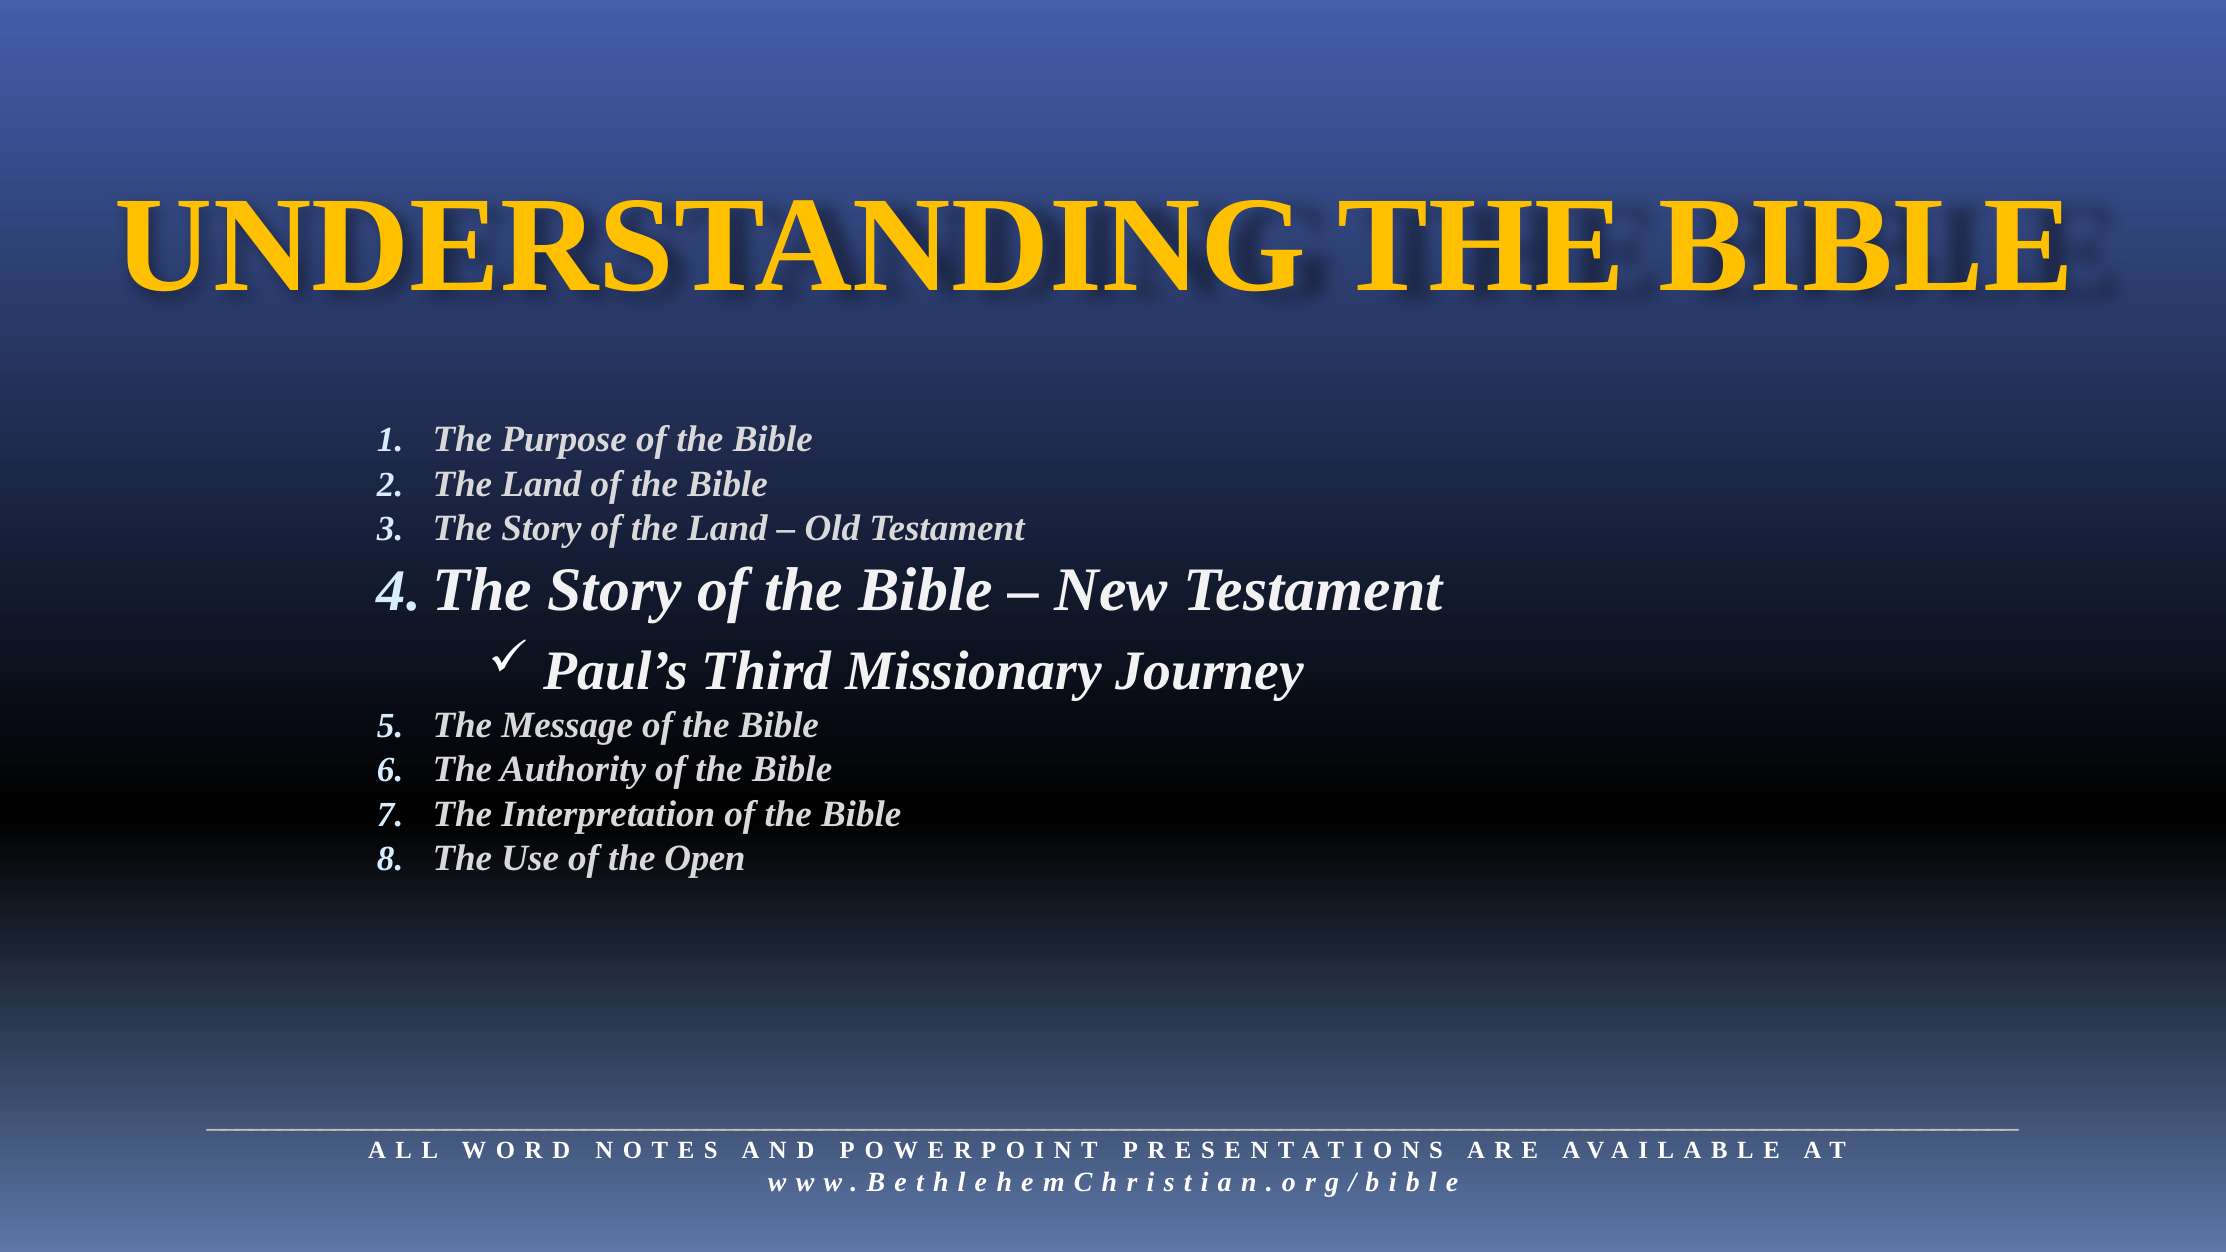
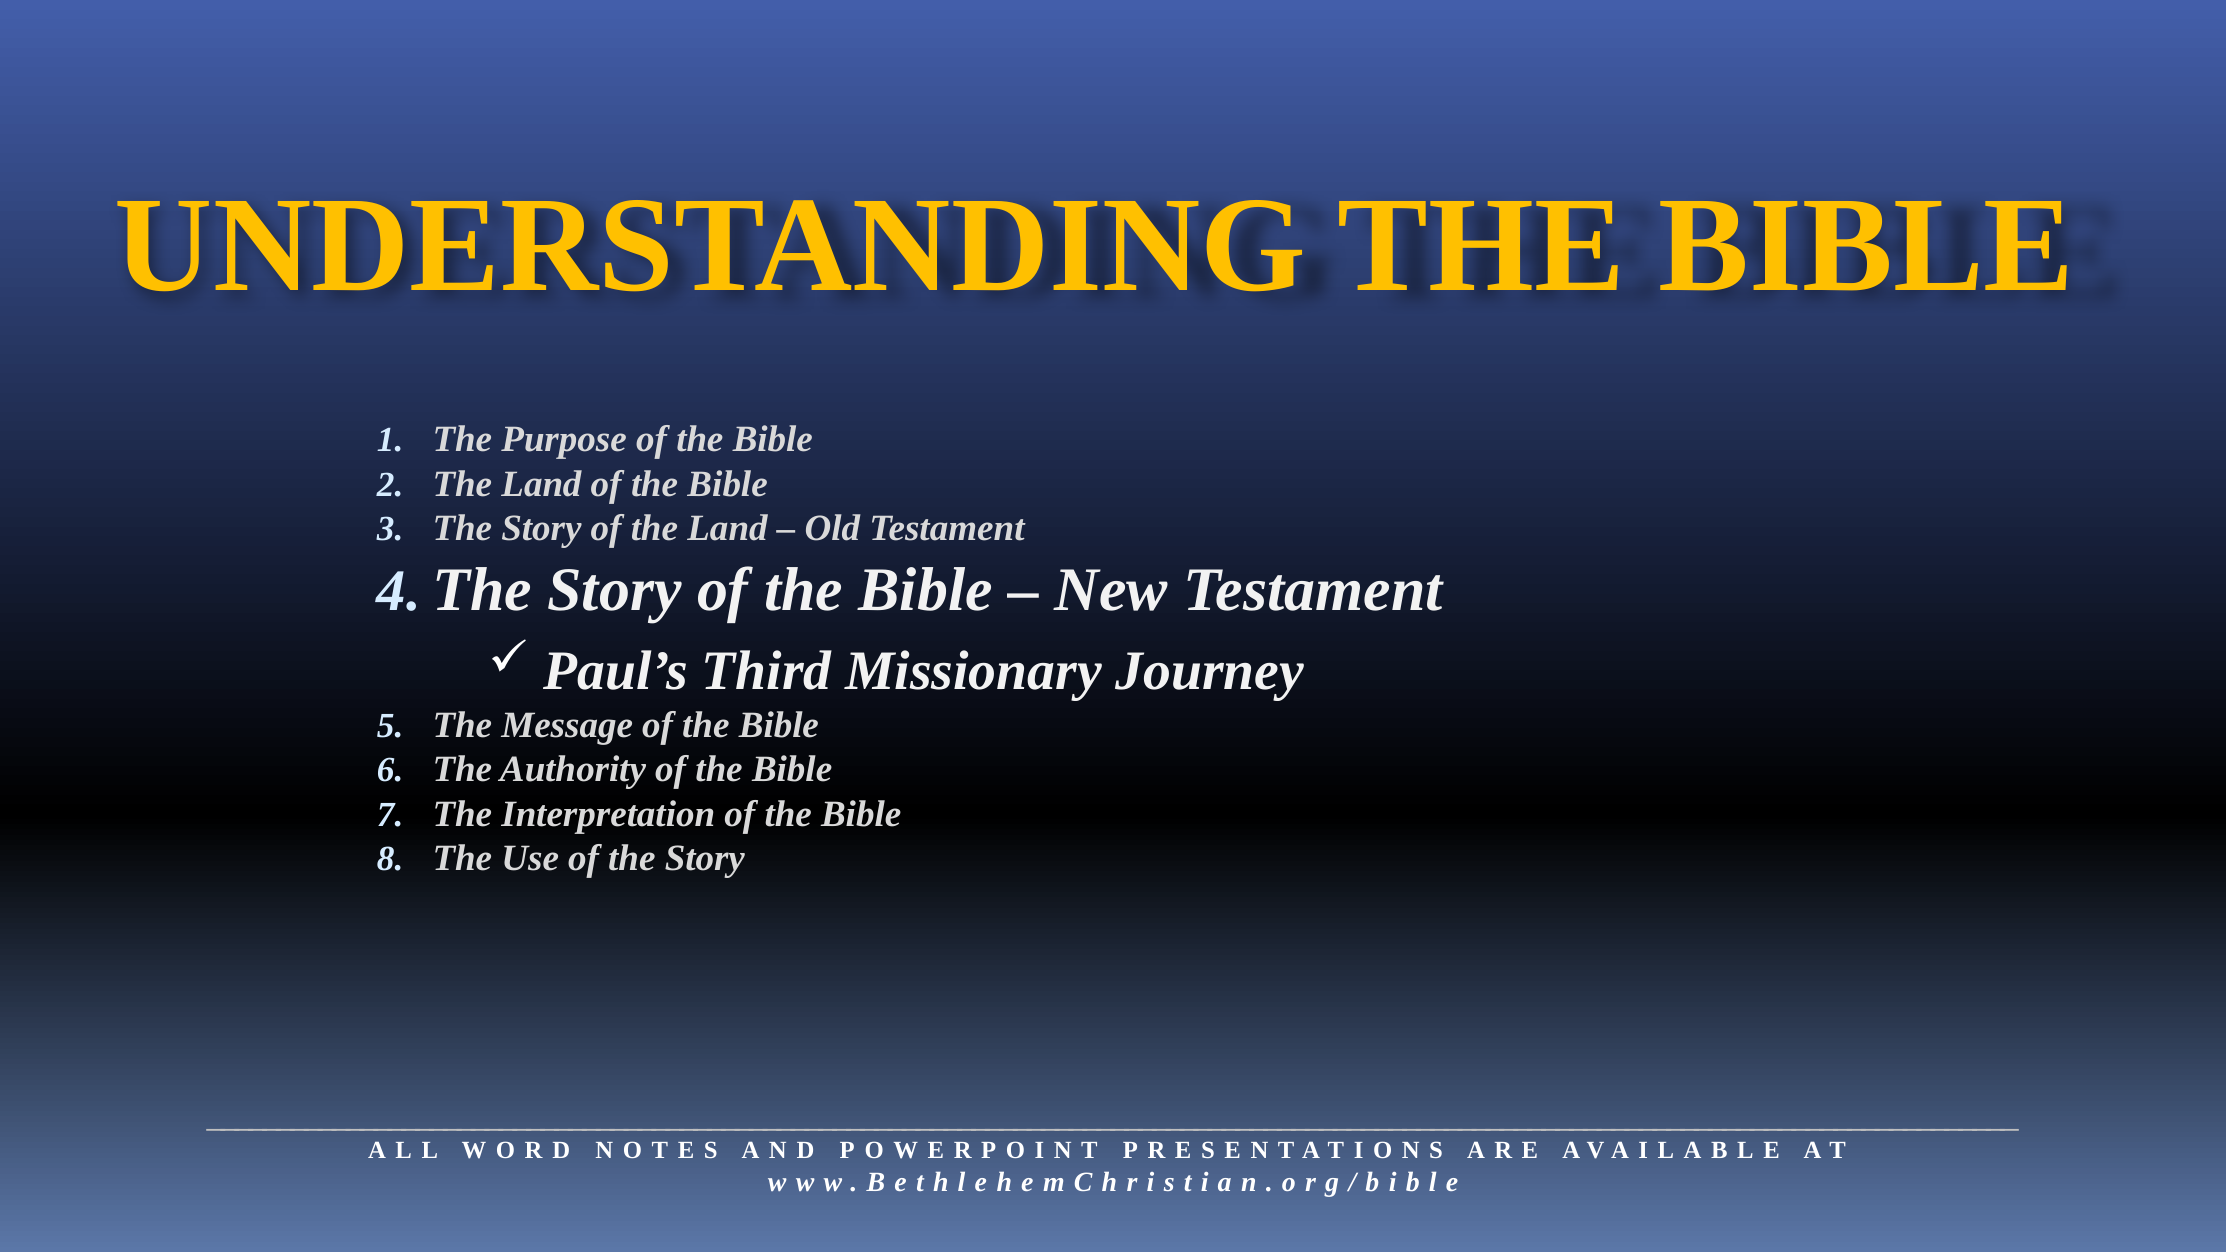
of the Open: Open -> Story (705, 859)
